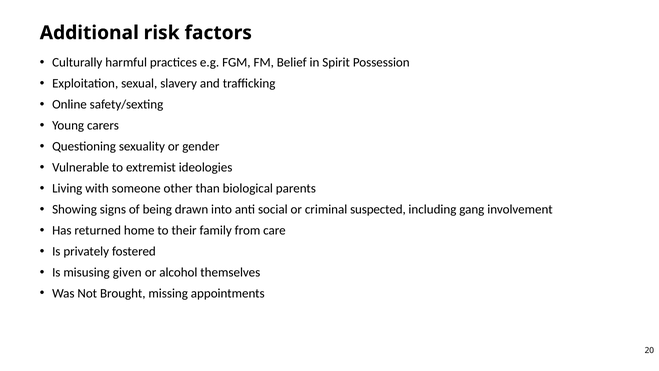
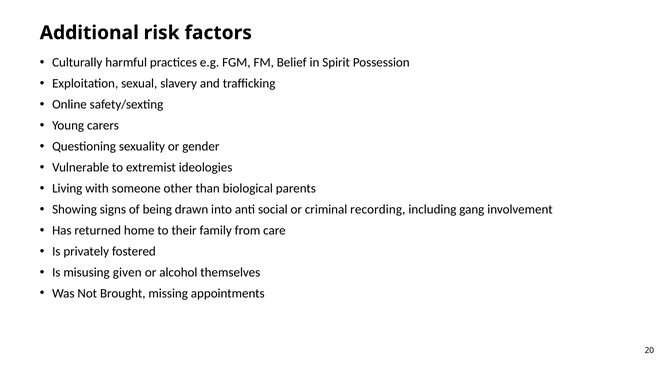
suspected: suspected -> recording (378, 209)
